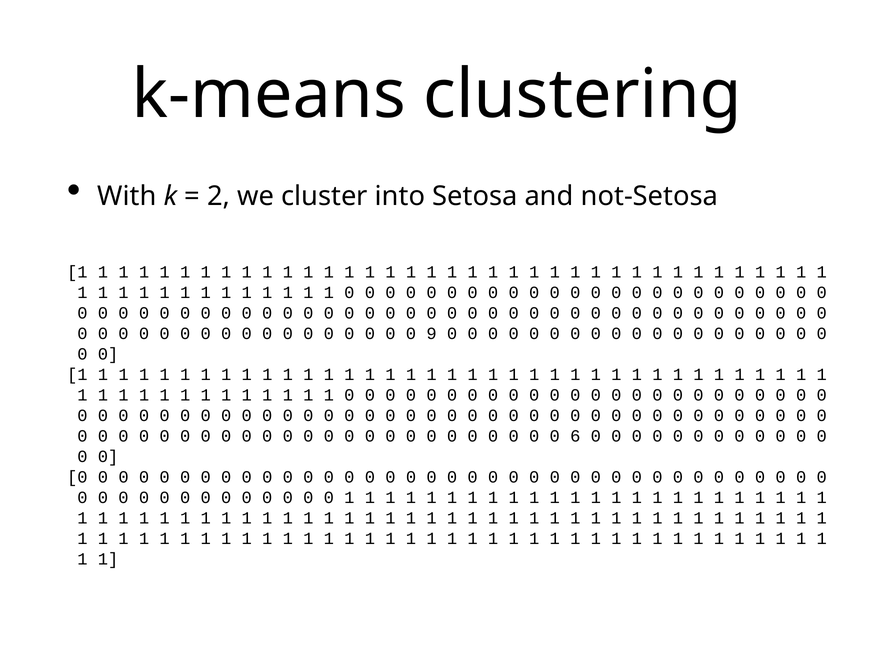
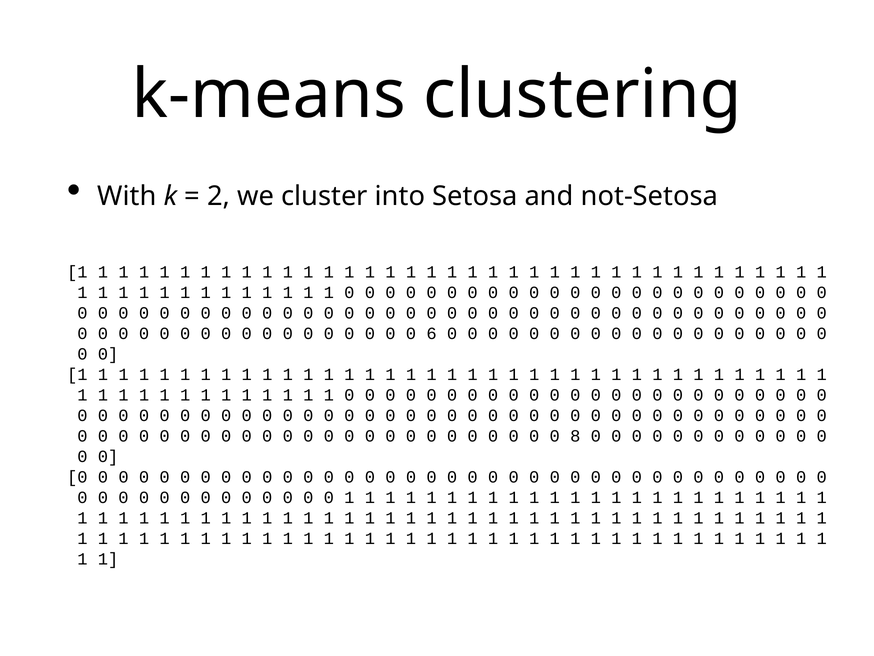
9: 9 -> 6 (432, 333)
6: 6 -> 8 (575, 436)
